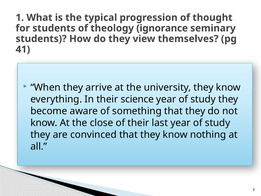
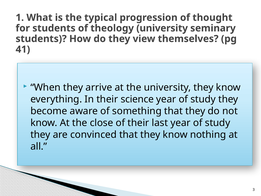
theology ignorance: ignorance -> university (162, 28)
